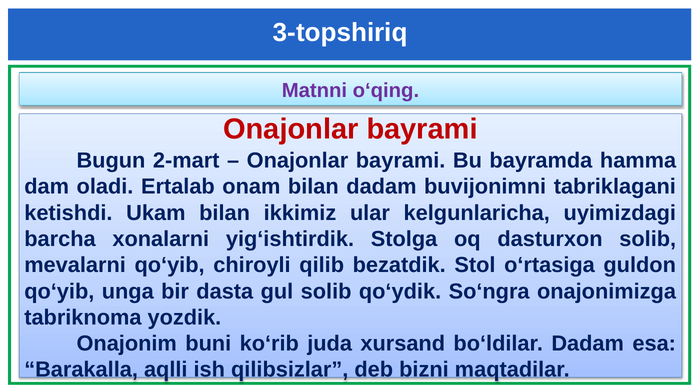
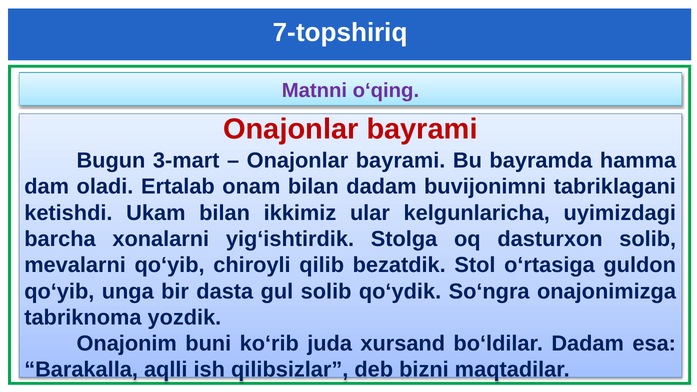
3-topshiriq: 3-topshiriq -> 7-topshiriq (340, 32)
2-mart: 2-mart -> 3-mart (186, 160)
